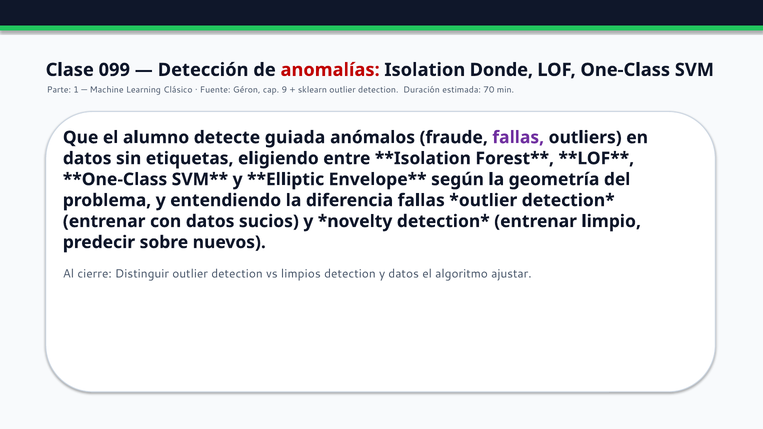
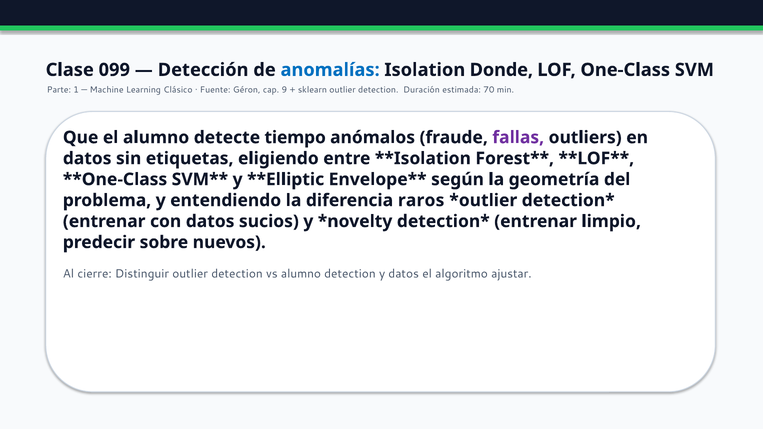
anomalías colour: red -> blue (330, 70)
guiada: guiada -> tiempo (295, 138)
diferencia fallas: fallas -> raros (421, 200)
vs limpios: limpios -> alumno (301, 274)
